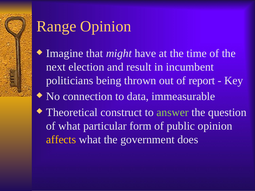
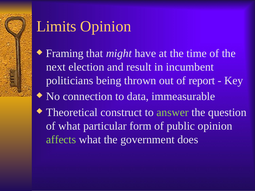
Range: Range -> Limits (56, 26)
Imagine: Imagine -> Framing (65, 53)
affects colour: yellow -> light green (61, 140)
